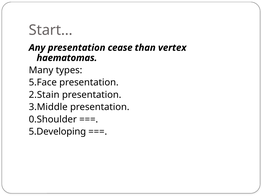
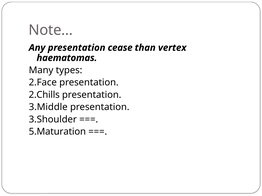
Start…: Start… -> Note… (51, 30)
5.Face: 5.Face -> 2.Face (43, 83)
2.Stain: 2.Stain -> 2.Chills (44, 95)
0.Shoulder: 0.Shoulder -> 3.Shoulder (53, 120)
5.Developing: 5.Developing -> 5.Maturation (57, 132)
